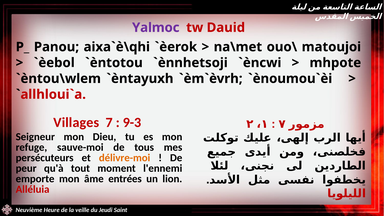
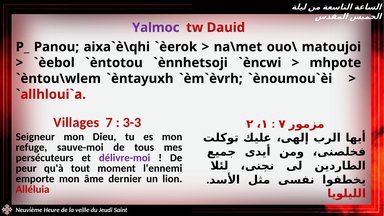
9-3: 9-3 -> 3-3 (132, 123)
délivre-moi colour: orange -> purple (125, 158)
entrées: entrées -> dernier (125, 179)
